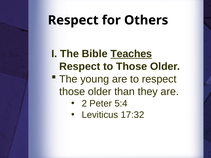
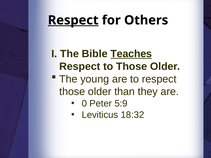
Respect underline: none -> present (73, 20)
2: 2 -> 0 (84, 104)
5:4: 5:4 -> 5:9 (121, 104)
17:32: 17:32 -> 18:32 (133, 115)
